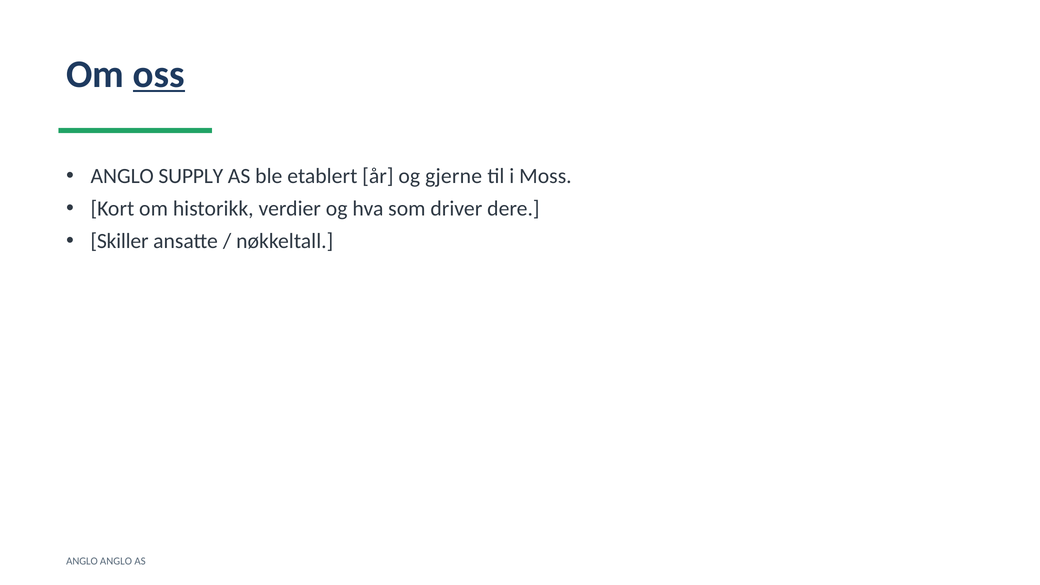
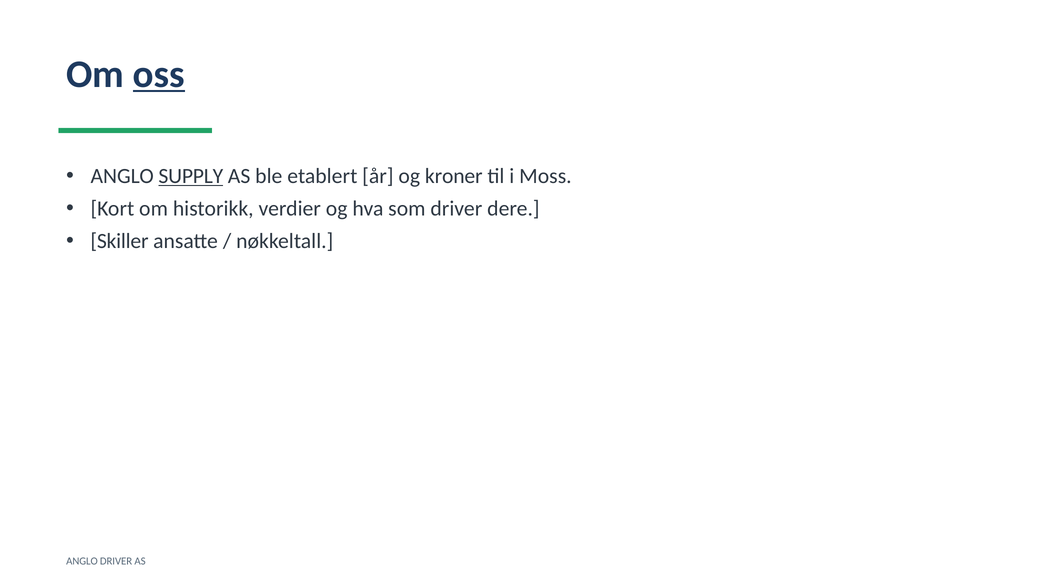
SUPPLY underline: none -> present (191, 176)
gjerne: gjerne -> kroner (454, 176)
ANGLO ANGLO: ANGLO -> DRIVER (116, 561)
